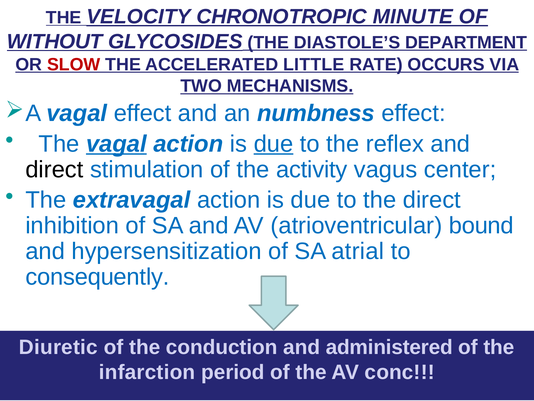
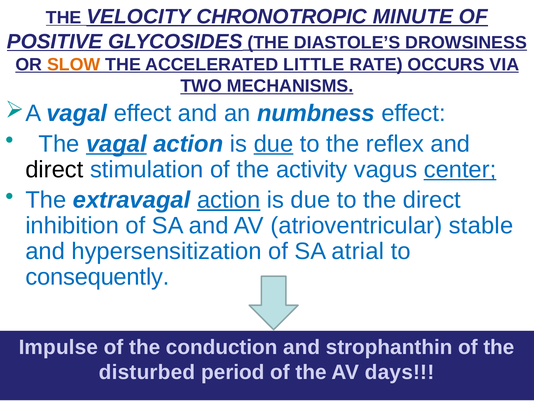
WITHOUT: WITHOUT -> POSITIVE (55, 41)
DEPARTMENT: DEPARTMENT -> DROWSINESS (466, 42)
SLOW colour: red -> orange (74, 64)
center underline: none -> present (460, 169)
action underline: none -> present (229, 200)
bound: bound -> stable (481, 225)
Diuretic: Diuretic -> Impulse (58, 347)
administered: administered -> strophanthin (389, 347)
infarction: infarction -> disturbed (147, 372)
conc: conc -> days (400, 372)
